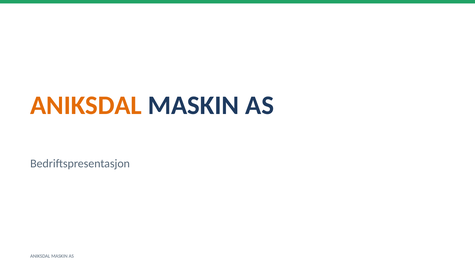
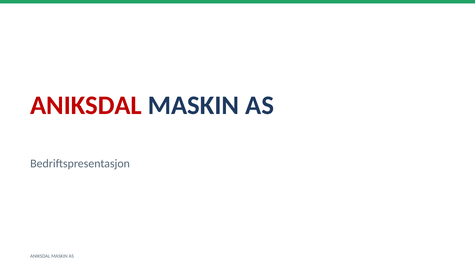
ANIKSDAL colour: orange -> red (86, 105)
